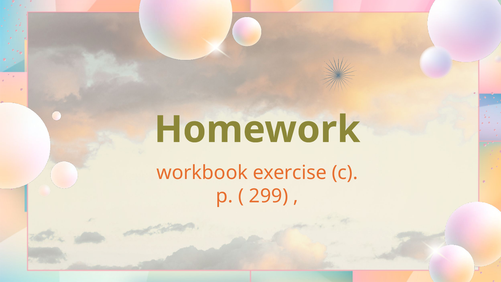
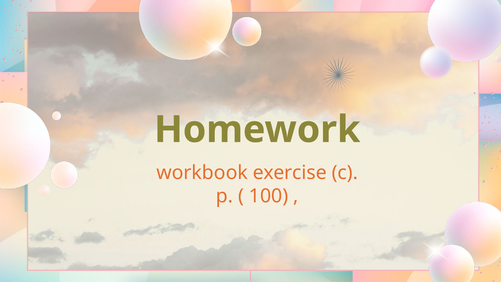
299: 299 -> 100 (269, 196)
